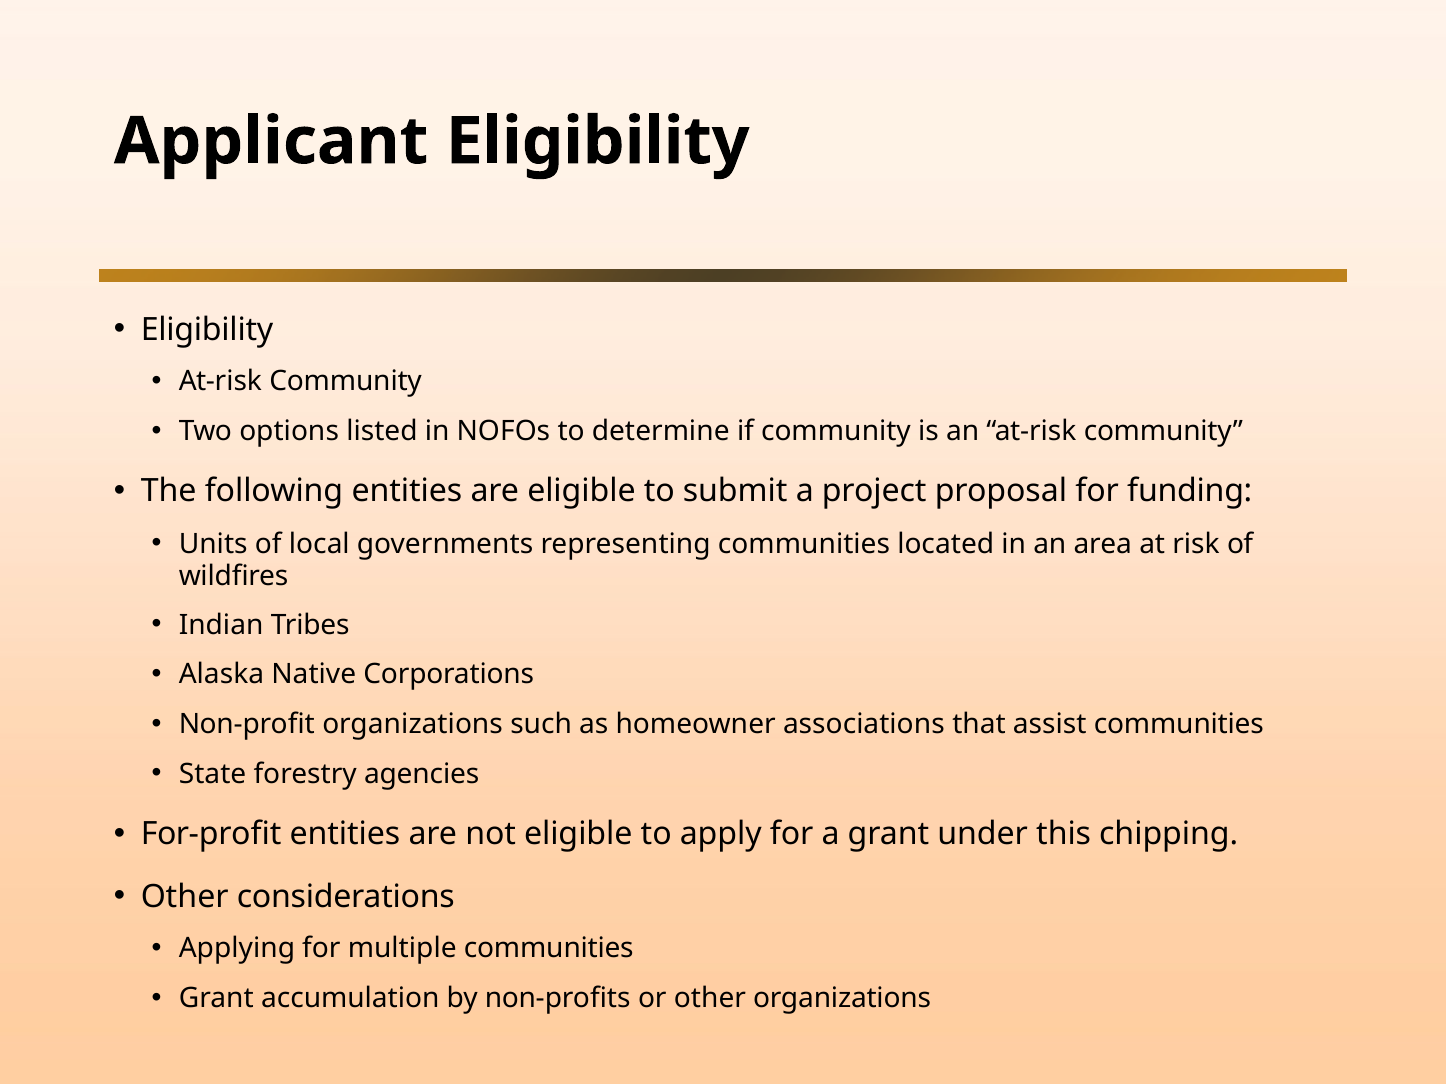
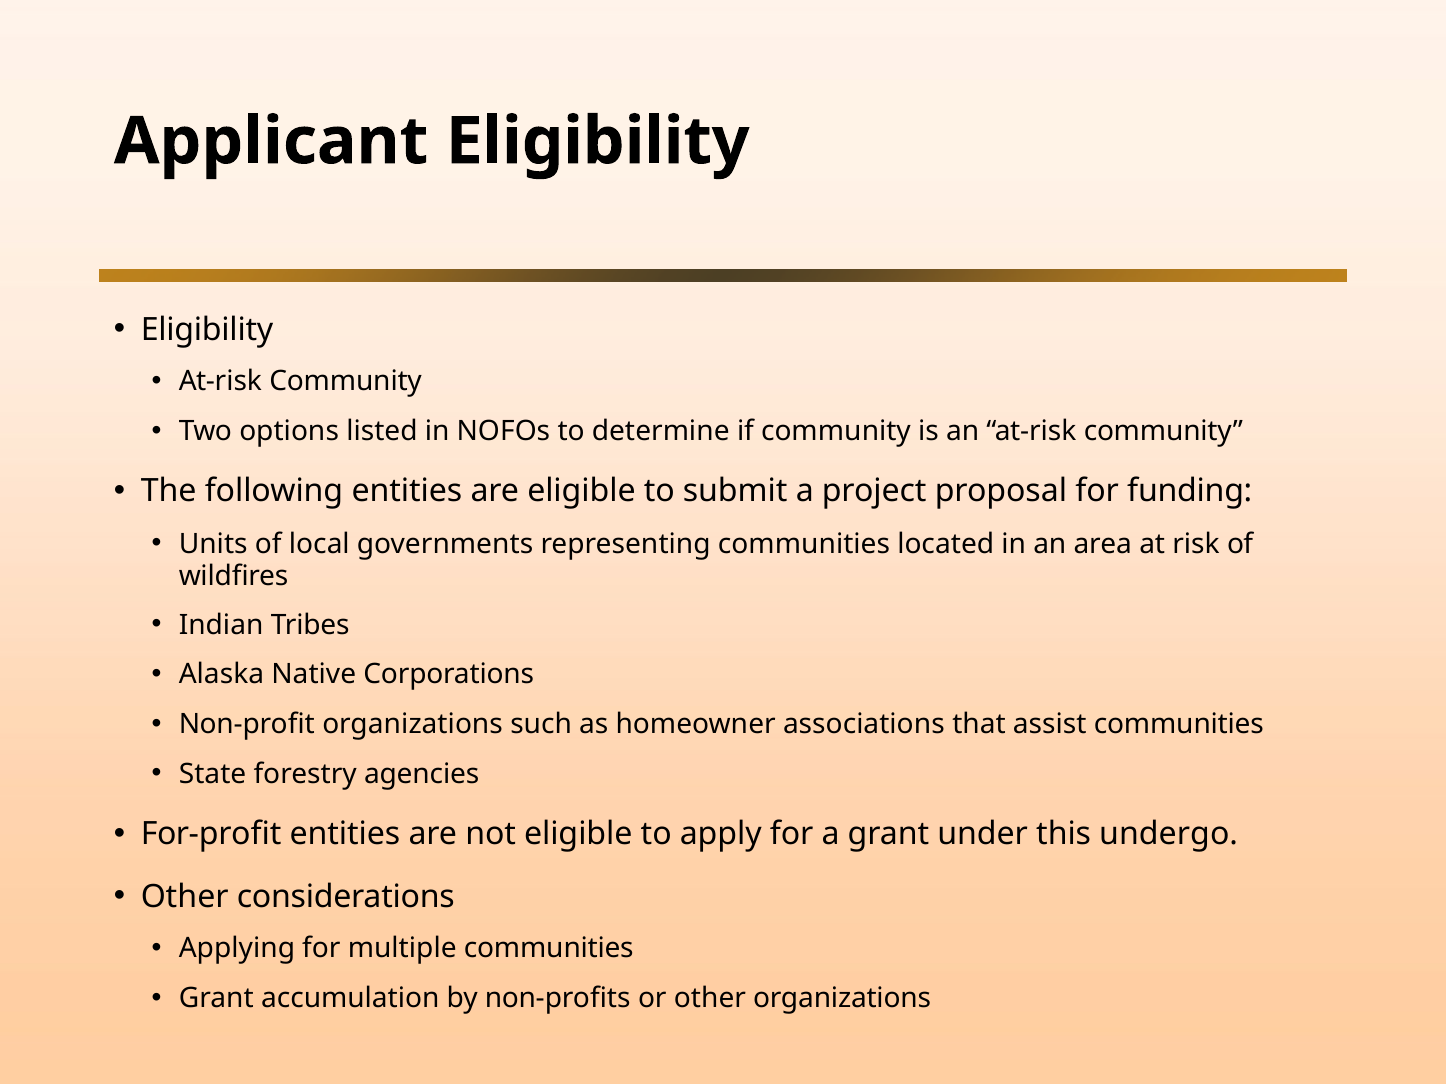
chipping: chipping -> undergo (1169, 835)
